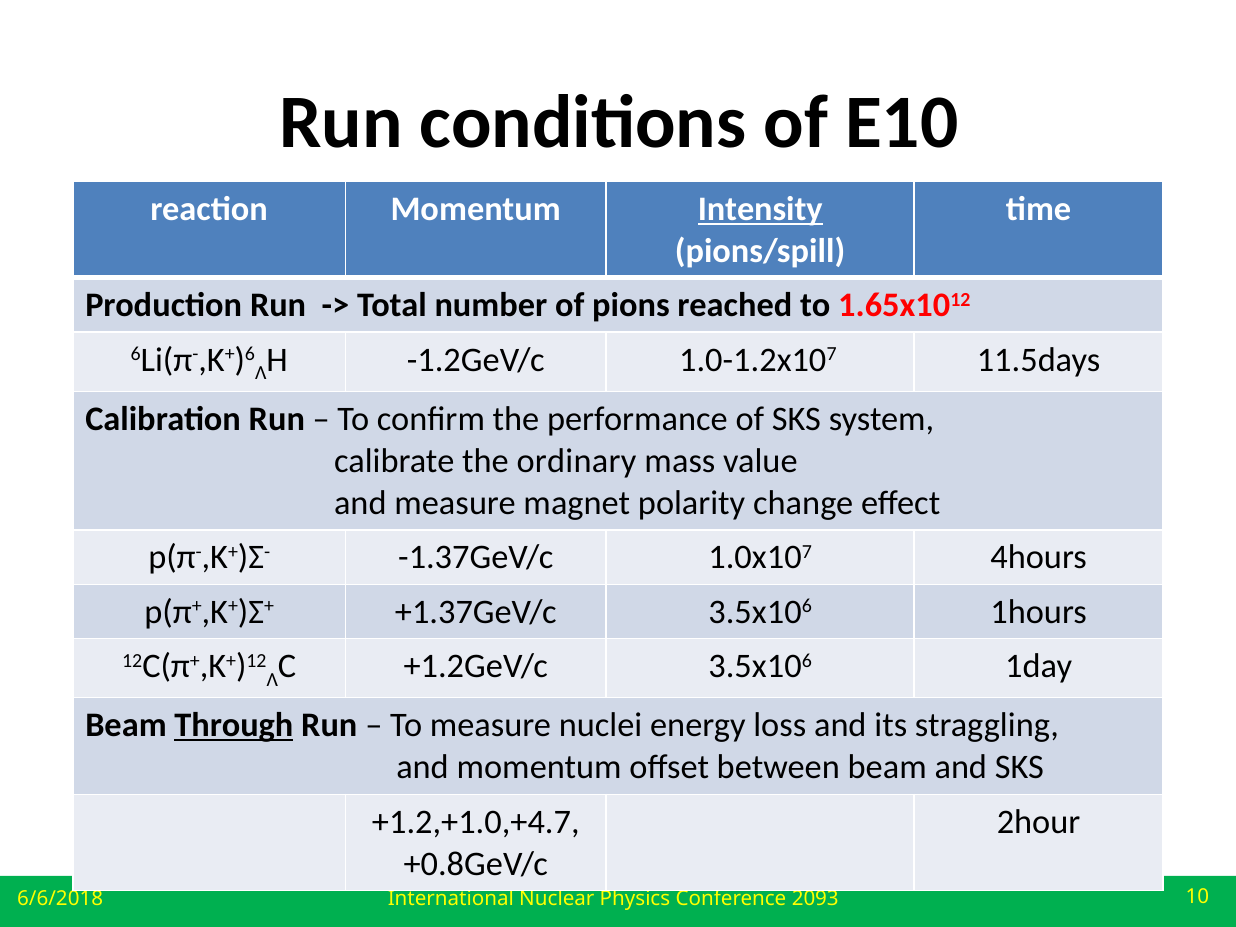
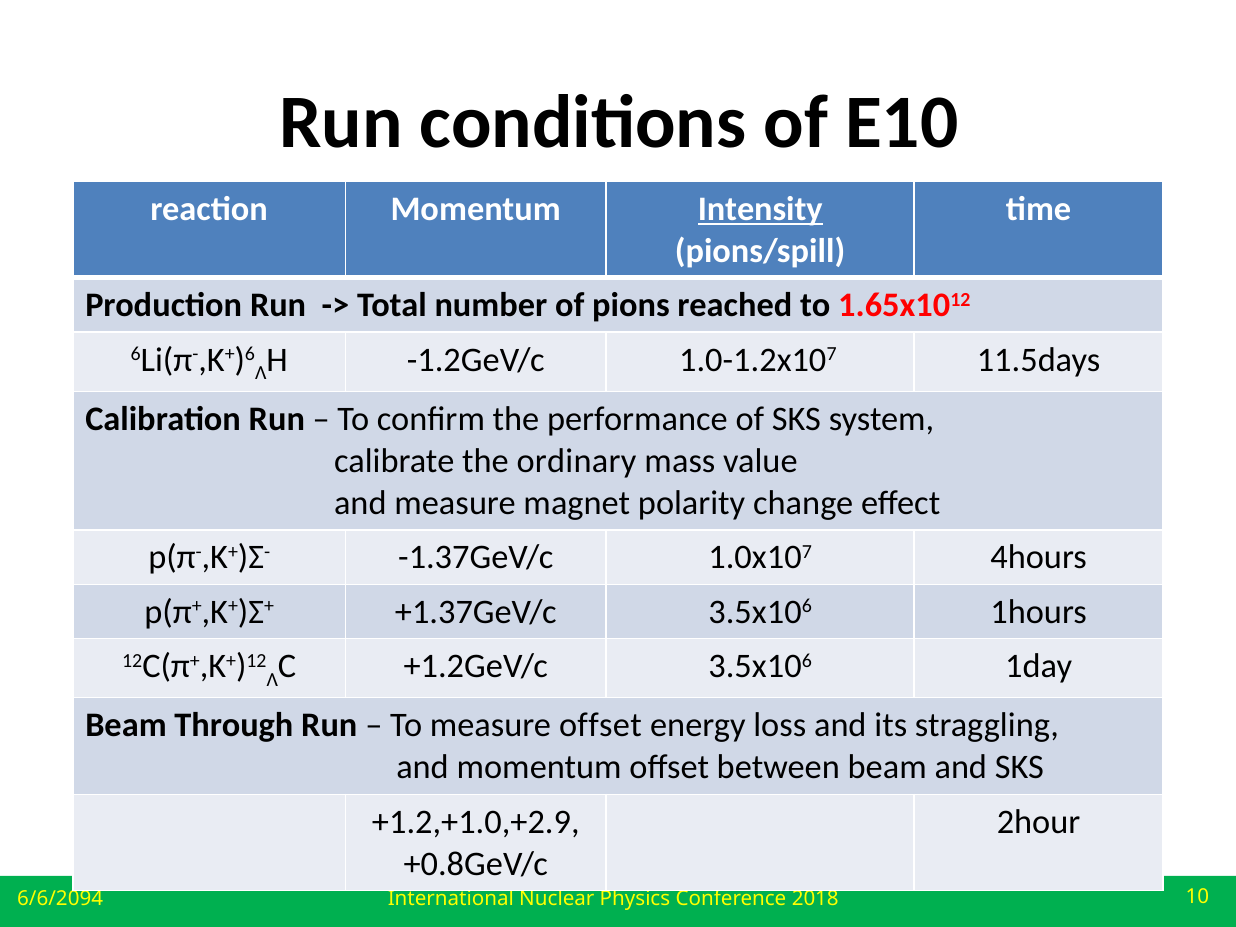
Through underline: present -> none (234, 725)
measure nuclei: nuclei -> offset (600, 725)
+1.2,+1.0,+4.7: +1.2,+1.0,+4.7 -> +1.2,+1.0,+2.9 (476, 822)
6/6/2018: 6/6/2018 -> 6/6/2094 (60, 898)
2093: 2093 -> 2018 (815, 898)
